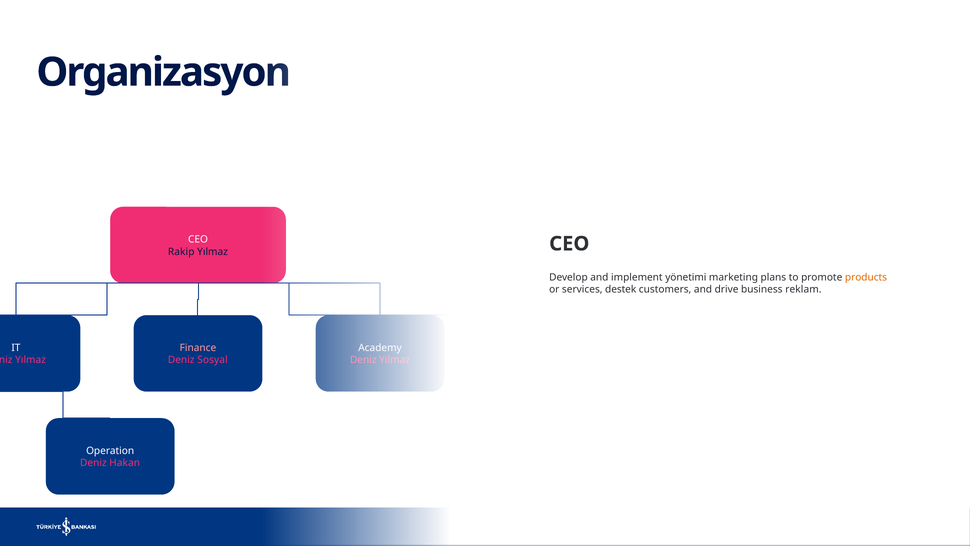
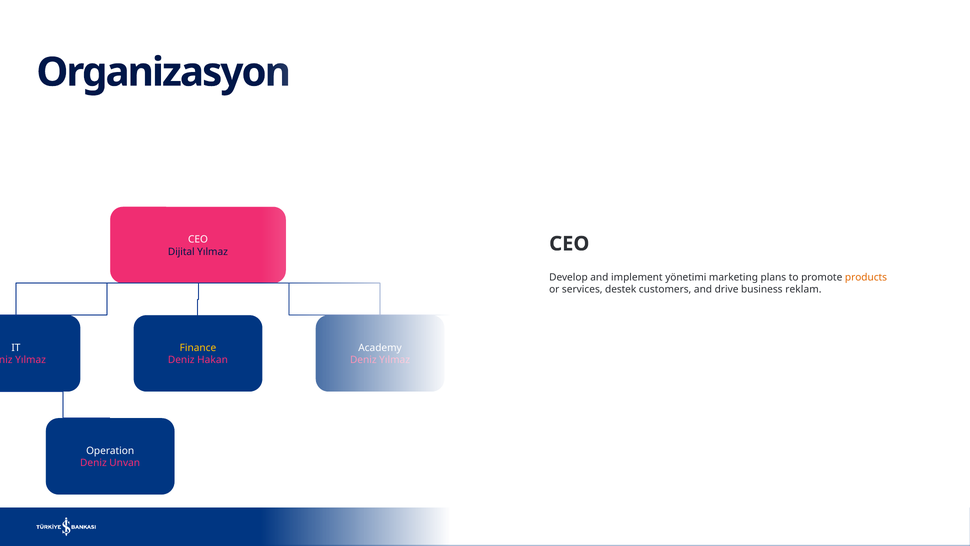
Rakip: Rakip -> Dijital (181, 252)
Finance colour: pink -> yellow (198, 348)
Sosyal: Sosyal -> Hakan (213, 360)
Hakan: Hakan -> Unvan (125, 463)
